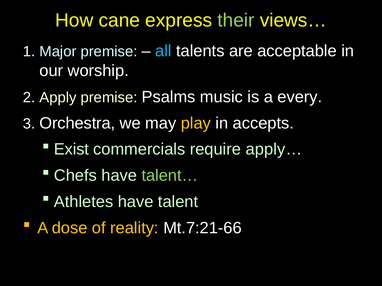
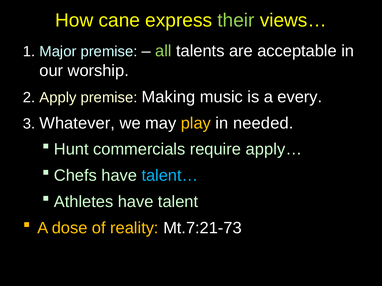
all colour: light blue -> light green (163, 51)
Psalms: Psalms -> Making (168, 97)
Orchestra: Orchestra -> Whatever (77, 123)
accepts: accepts -> needed (263, 123)
Exist: Exist -> Hunt (71, 150)
talent… colour: light green -> light blue (170, 176)
Mt.7:21-66: Mt.7:21-66 -> Mt.7:21-73 (202, 228)
